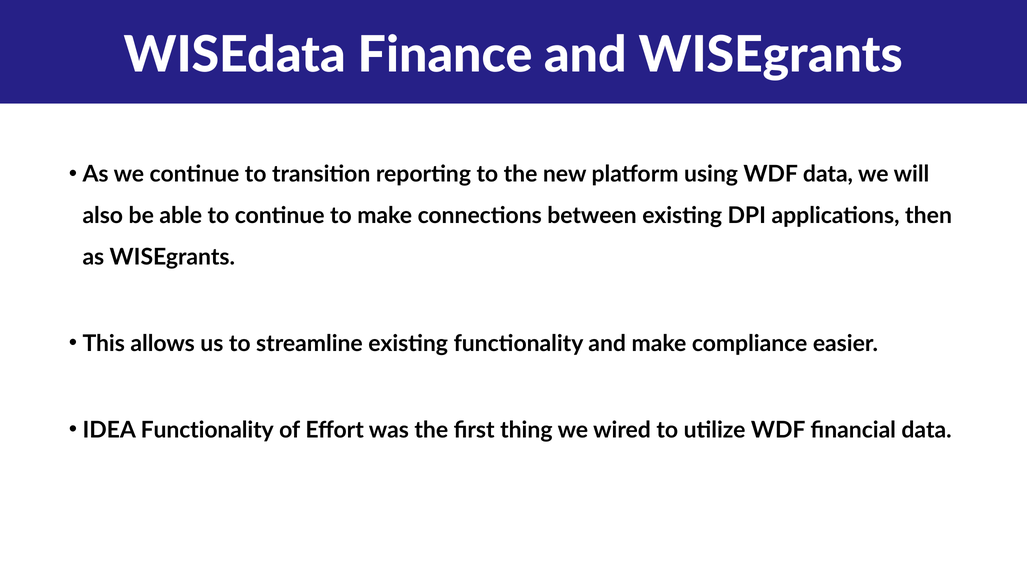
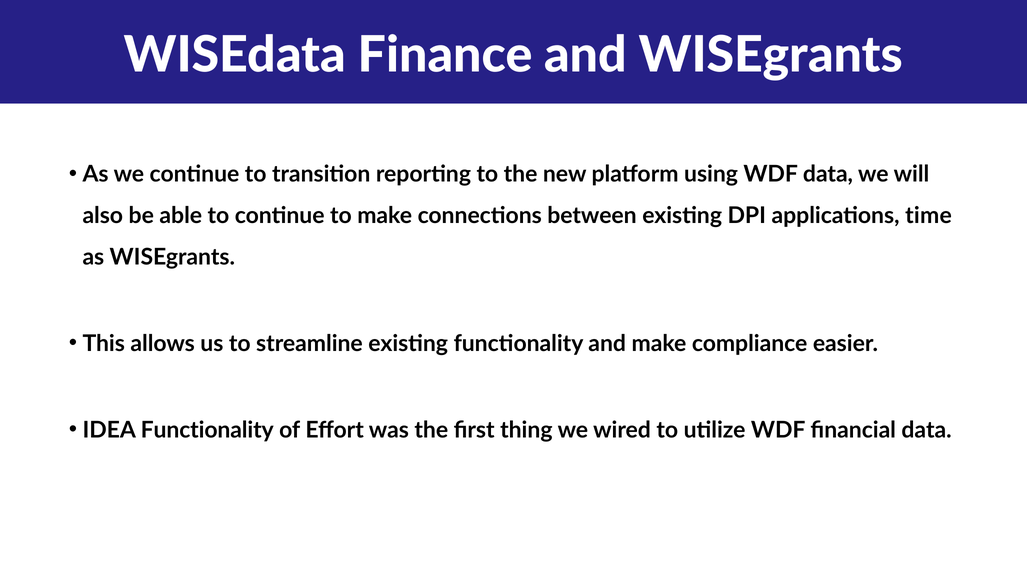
then: then -> time (928, 216)
